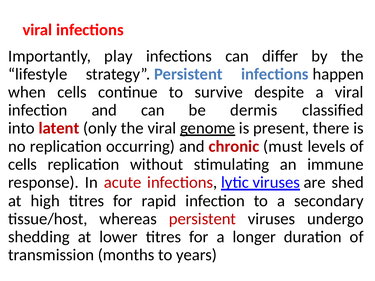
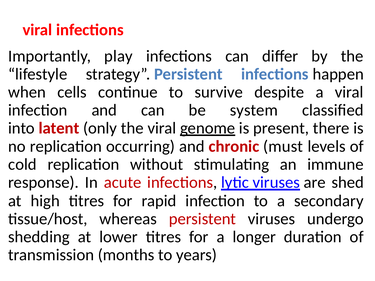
dermis: dermis -> system (254, 110)
cells: cells -> cold (22, 165)
